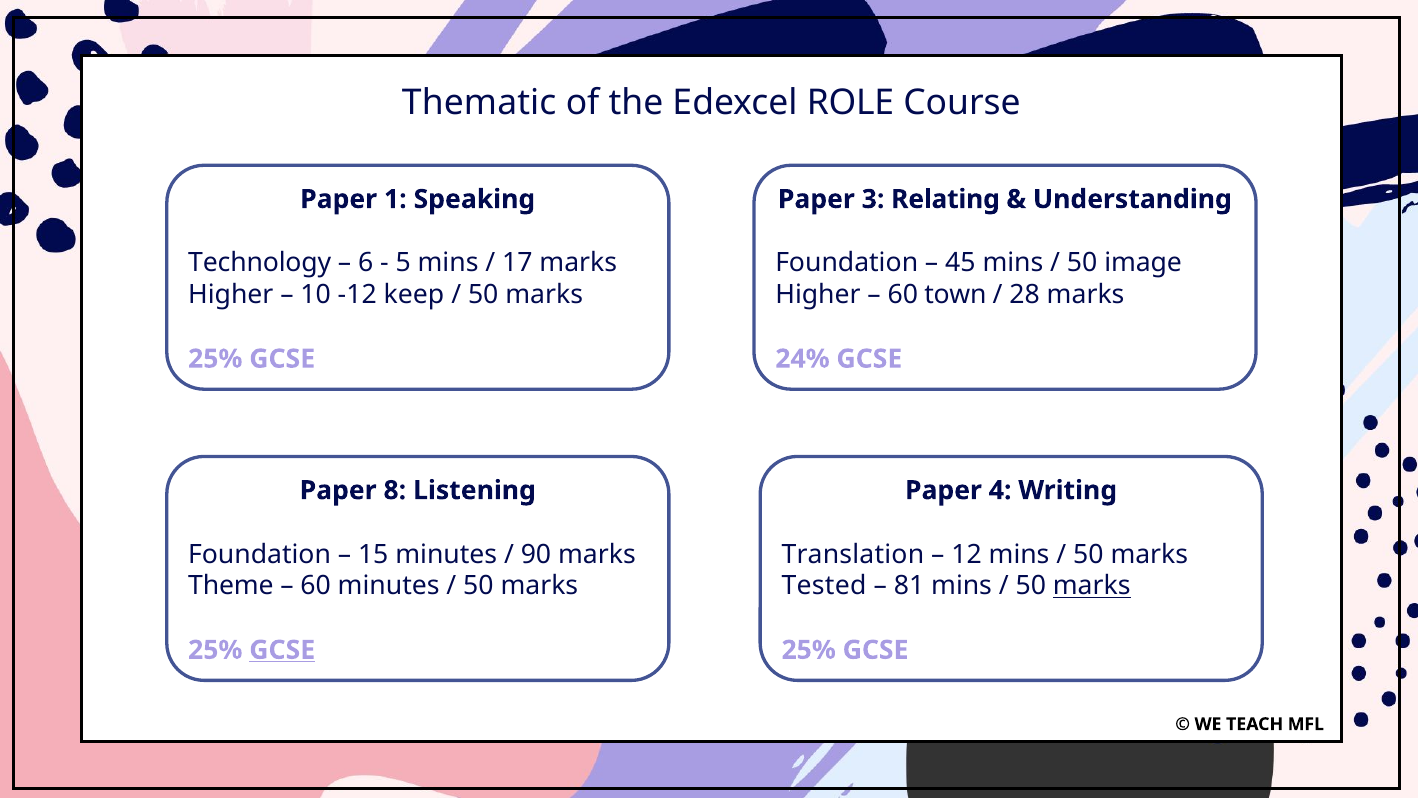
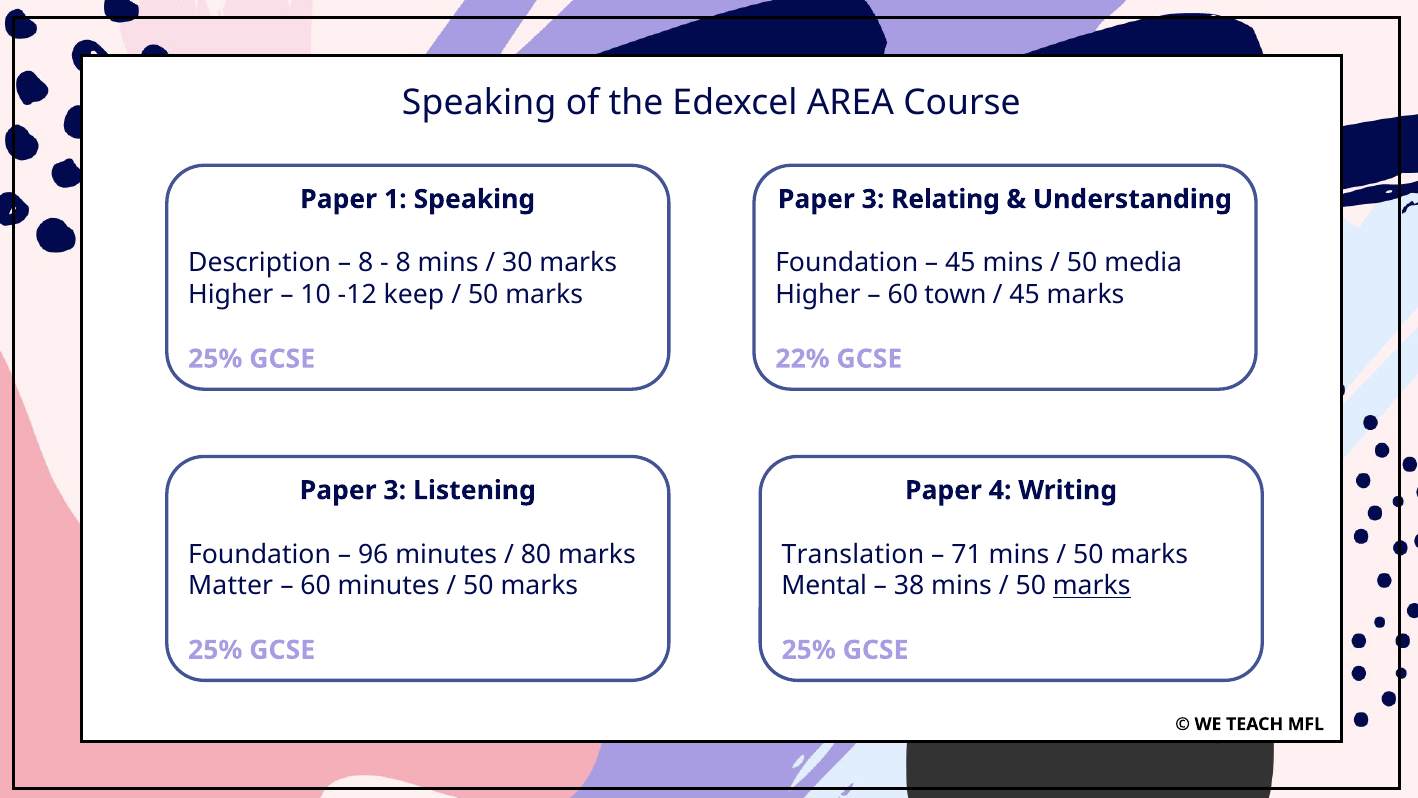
Thematic: Thematic -> Speaking (479, 102)
ROLE: ROLE -> AREA (850, 102)
Technology: Technology -> Description (260, 263)
6: 6 -> 8 (366, 263)
5: 5 -> 8 (403, 263)
17: 17 -> 30 (517, 263)
image: image -> media (1143, 263)
28: 28 -> 45 (1025, 295)
24%: 24% -> 22% (802, 359)
8: 8 -> 3 (395, 490)
15: 15 -> 96 (373, 554)
90: 90 -> 80 (536, 554)
12: 12 -> 71 (967, 554)
Theme: Theme -> Matter (231, 586)
Tested: Tested -> Mental (824, 586)
81: 81 -> 38 (909, 586)
GCSE underline: present -> none (282, 650)
